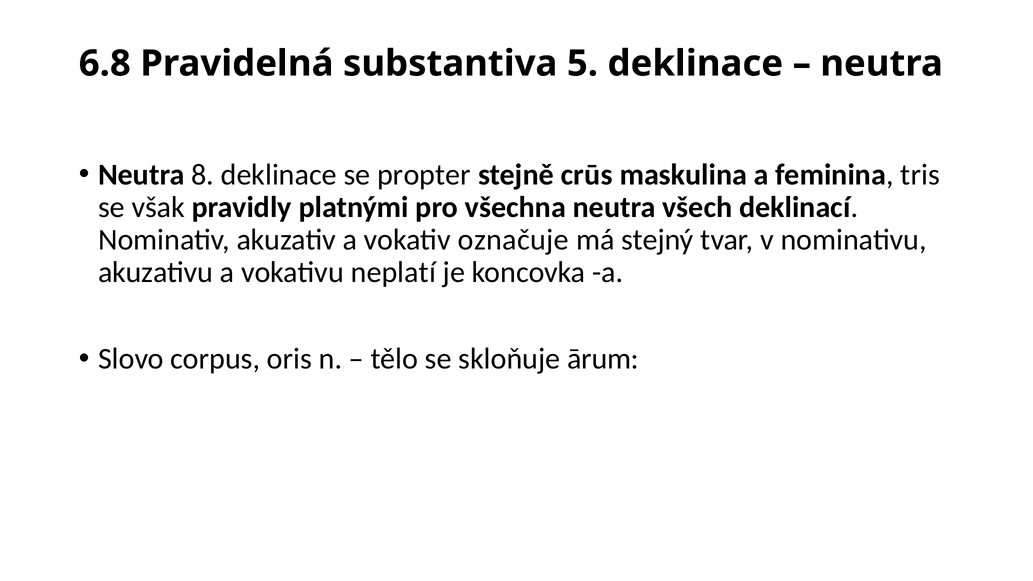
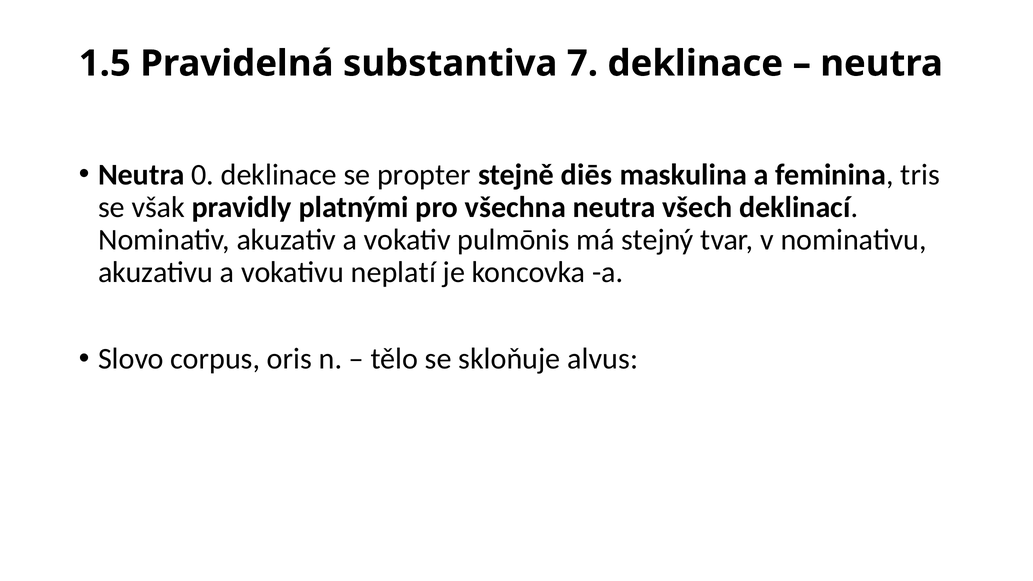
6.8: 6.8 -> 1.5 (105, 64)
5: 5 -> 7 (582, 64)
8: 8 -> 0 (203, 175)
crūs: crūs -> diēs (587, 175)
označuje: označuje -> pulmōnis (514, 240)
ārum: ārum -> alvus (603, 359)
